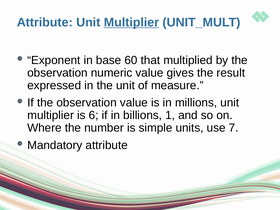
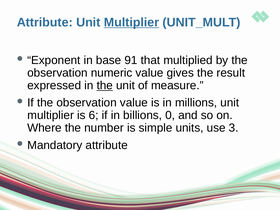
60: 60 -> 91 (131, 60)
the underline: none -> present (105, 85)
1: 1 -> 0 (170, 115)
7: 7 -> 3 (234, 128)
